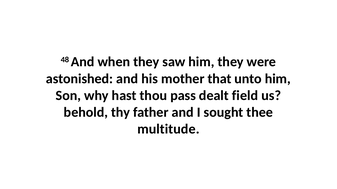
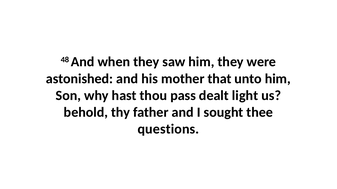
field: field -> light (245, 96)
multitude: multitude -> questions (168, 129)
